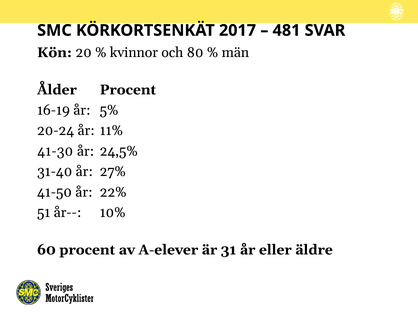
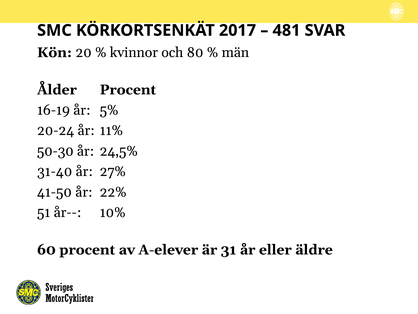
41-30: 41-30 -> 50-30 (55, 151)
